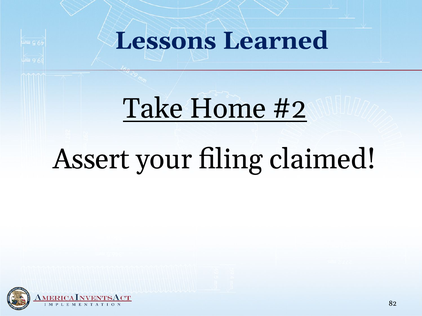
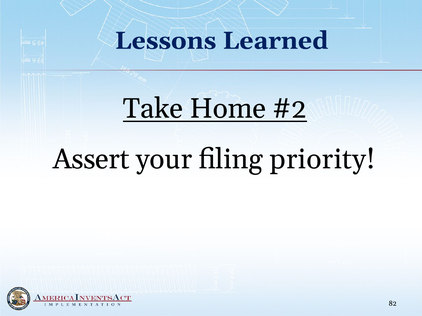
claimed: claimed -> priority (323, 159)
